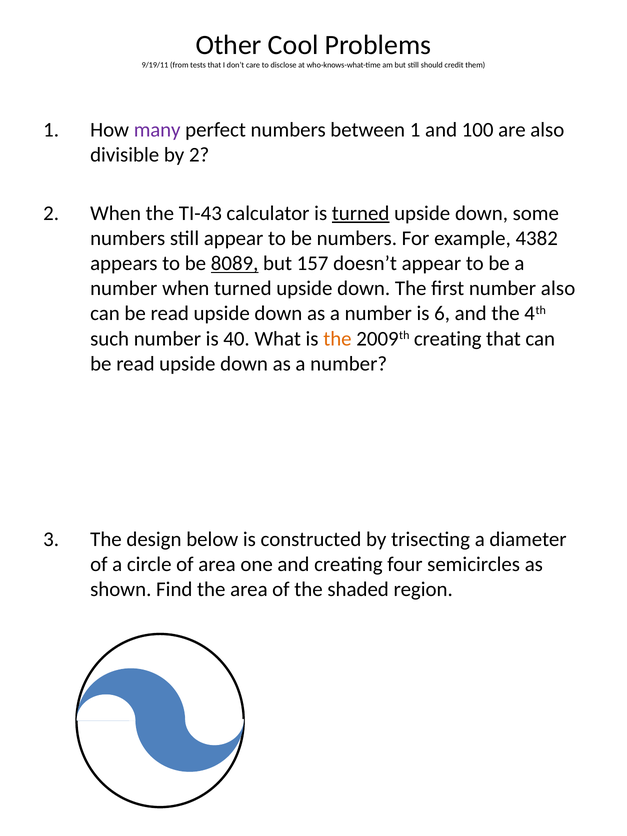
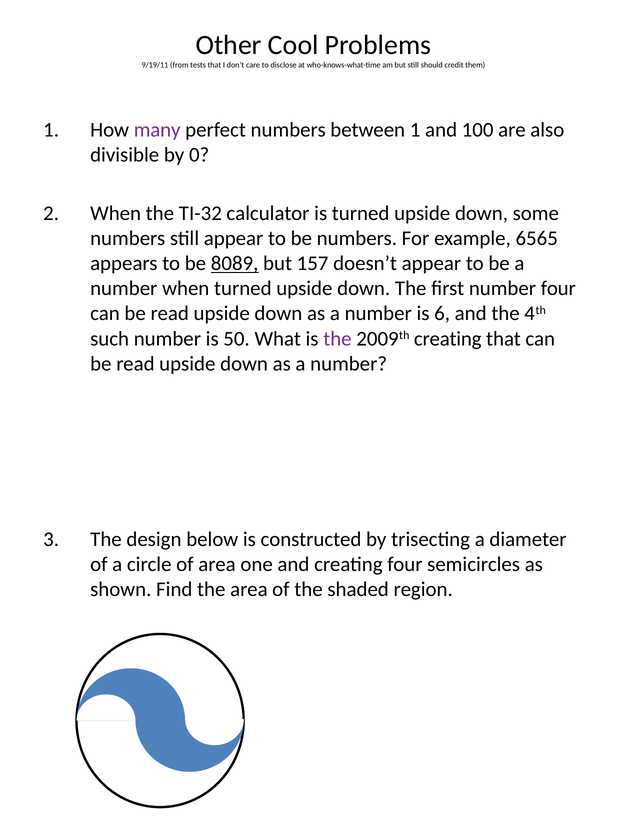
by 2: 2 -> 0 (199, 155)
TI-43: TI-43 -> TI-32 (200, 213)
turned underline: present -> none (361, 213)
4382: 4382 -> 6565 (537, 238)
number also: also -> four (558, 289)
40: 40 -> 50 (237, 339)
the colour: orange -> purple (337, 339)
